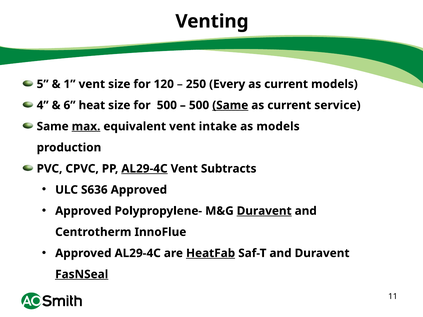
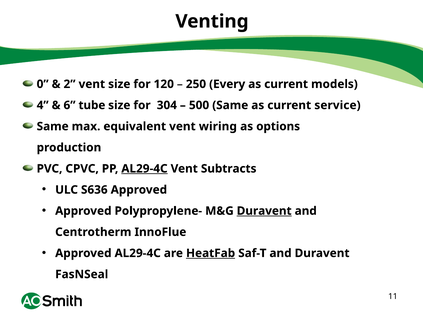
5: 5 -> 0 (43, 84)
1: 1 -> 2 (70, 84)
heat: heat -> tube (92, 105)
for 500: 500 -> 304 (167, 105)
Same underline: present -> none (230, 105)
max underline: present -> none (86, 126)
intake: intake -> wiring (218, 126)
as models: models -> options (278, 126)
FasNSeal underline: present -> none (82, 275)
